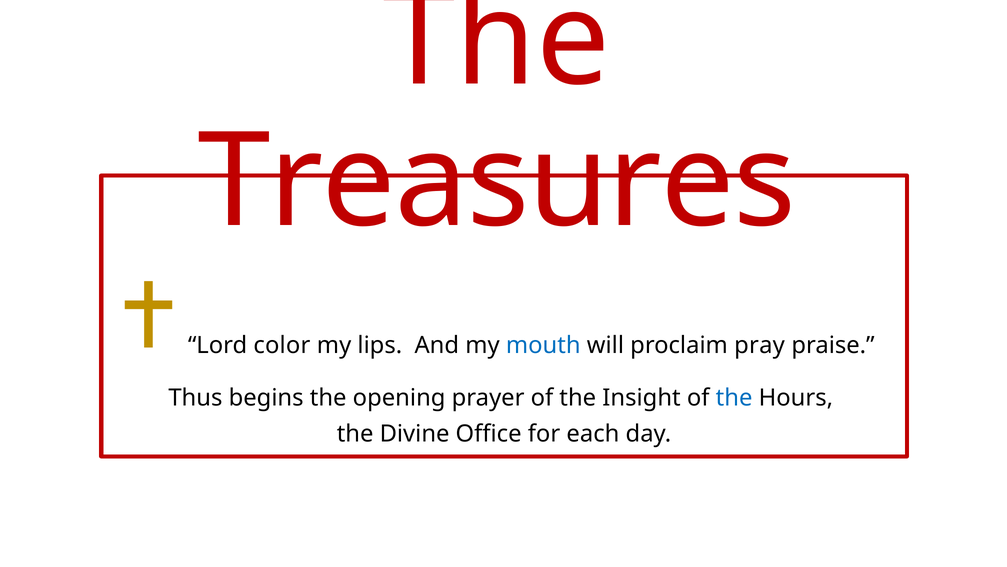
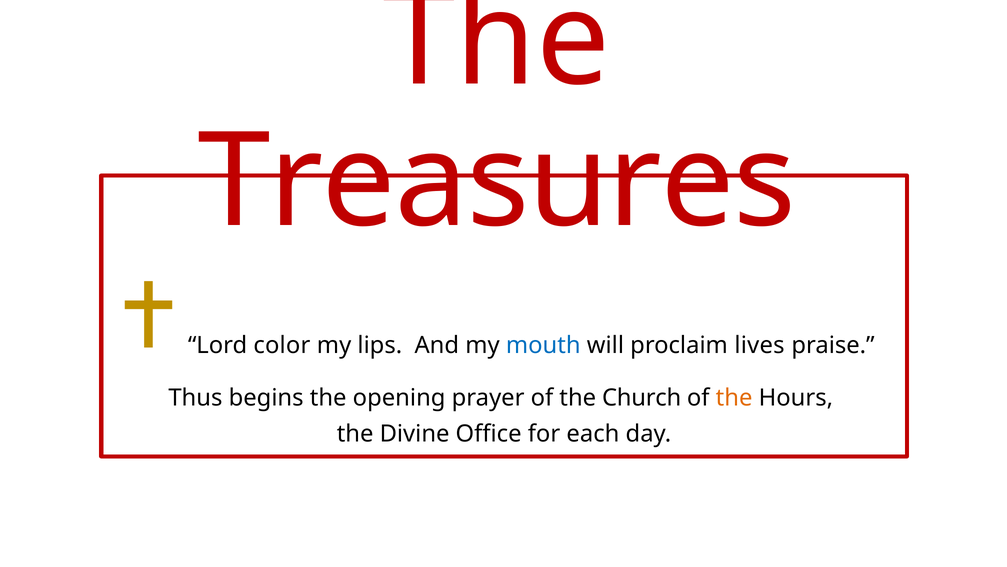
pray: pray -> lives (760, 345)
Insight: Insight -> Church (642, 398)
the colour: blue -> orange (734, 398)
